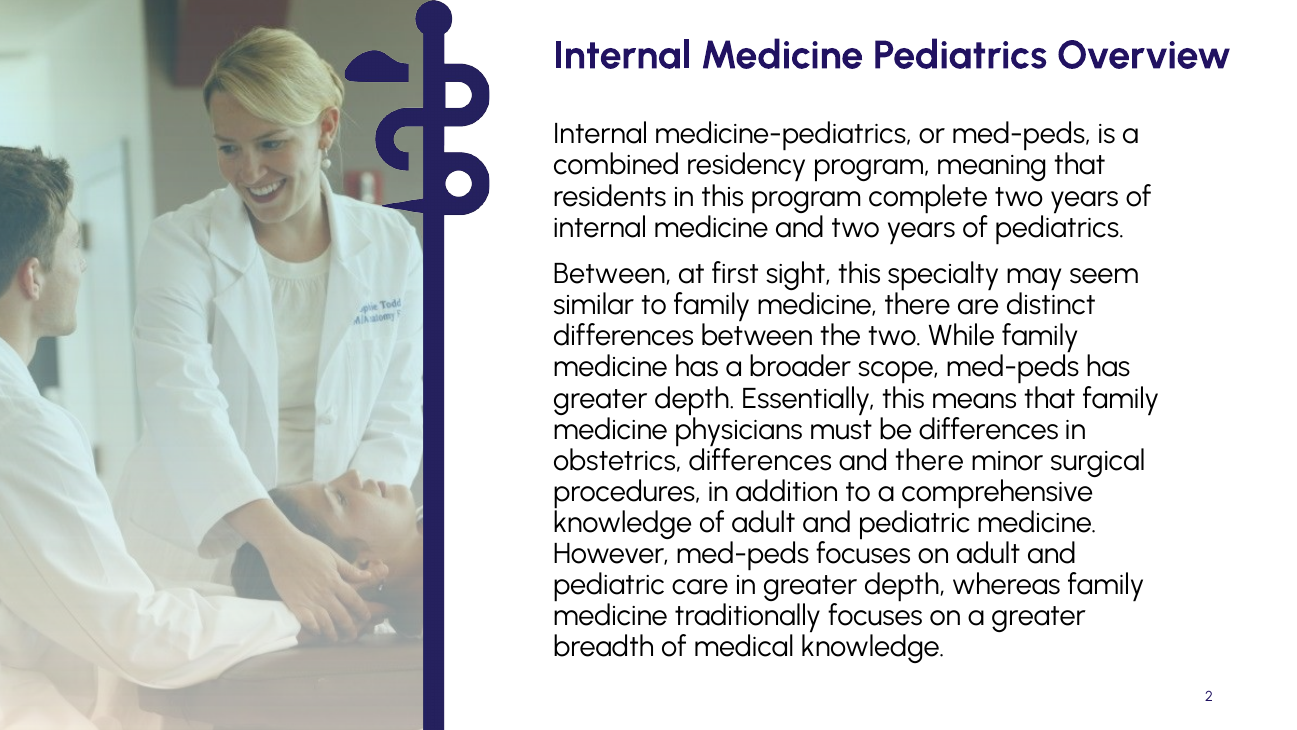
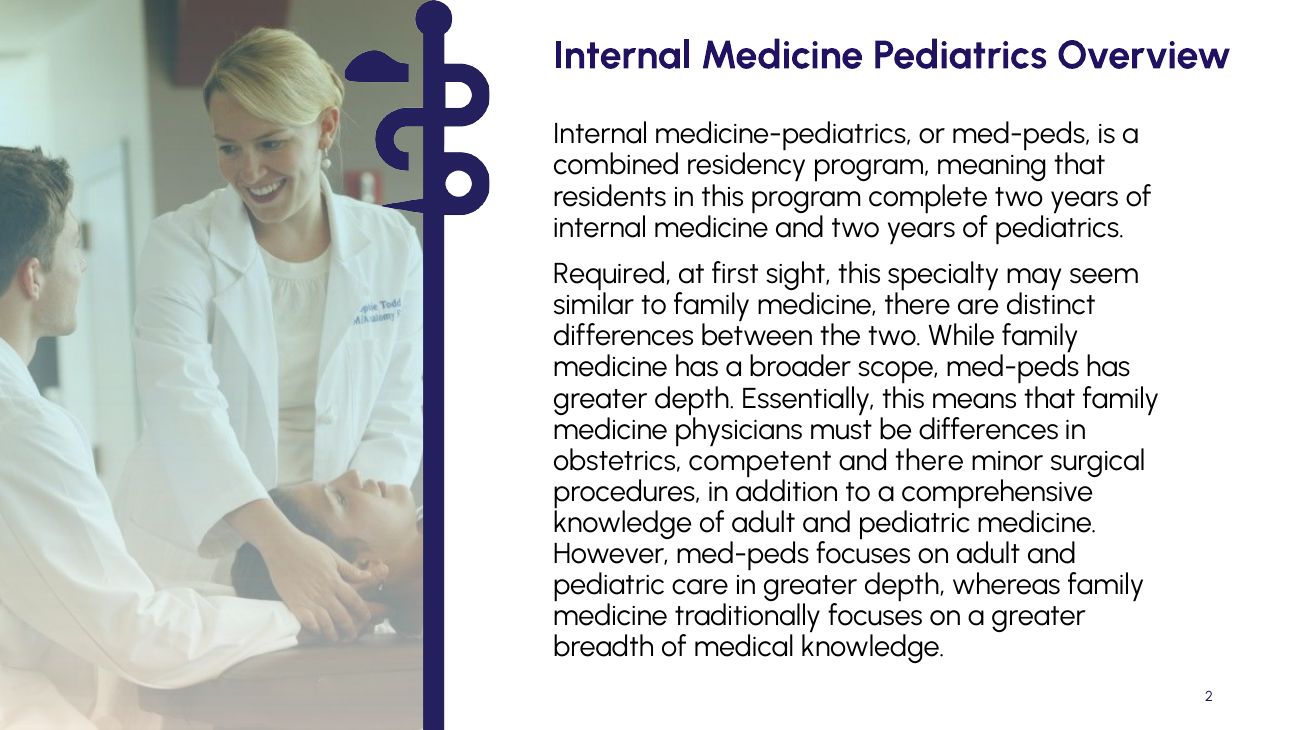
Between: Between -> Required (612, 274)
obstetrics differences: differences -> competent (760, 461)
